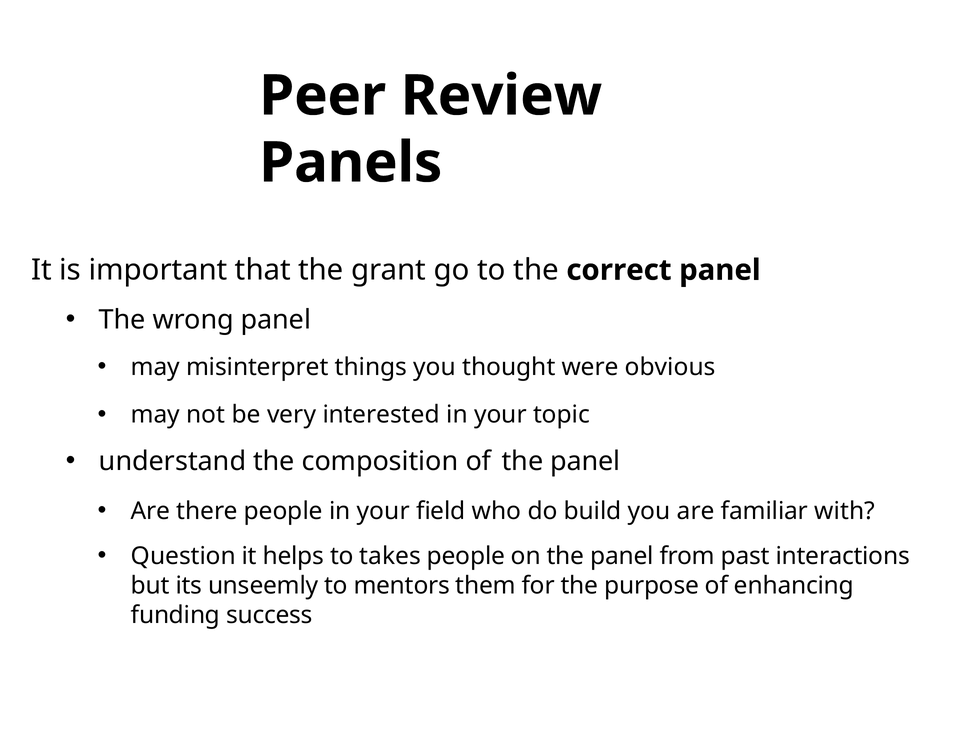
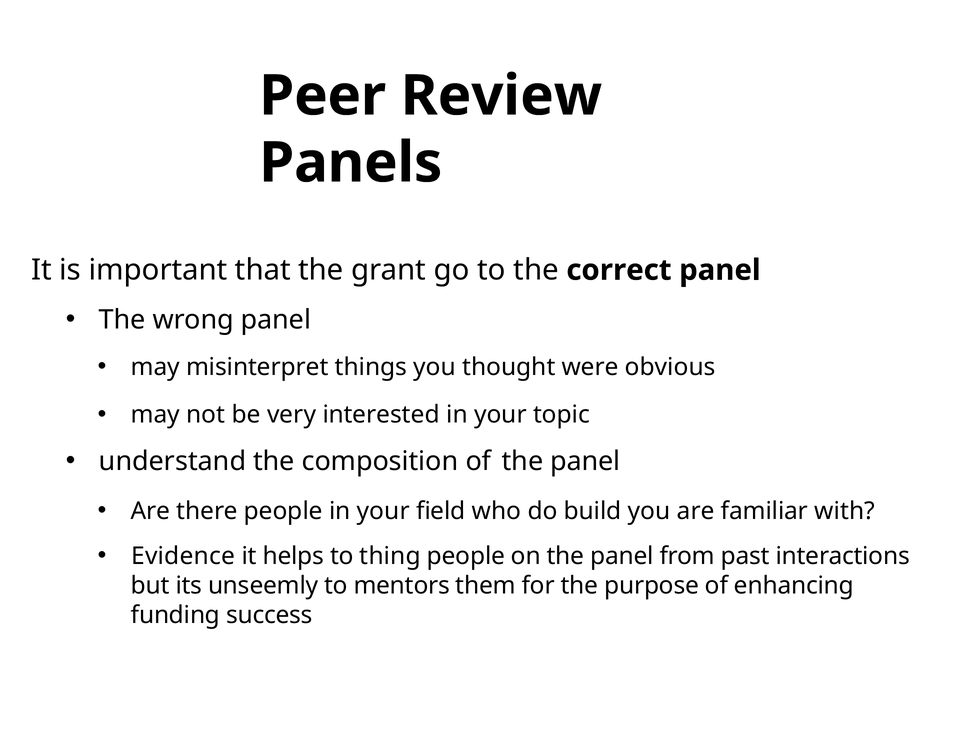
Question: Question -> Evidence (183, 557)
takes: takes -> thing (390, 557)
